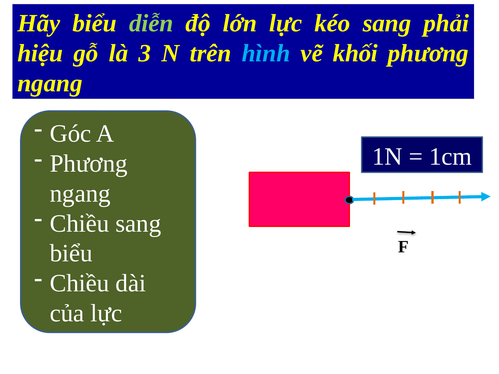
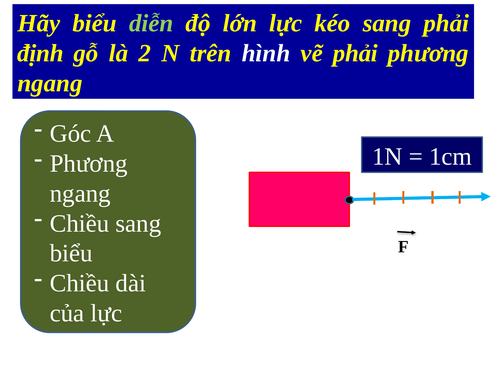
hiệu: hiệu -> định (40, 53)
3: 3 -> 2 (145, 53)
hình colour: light blue -> white (266, 53)
vẽ khối: khối -> phải (355, 53)
